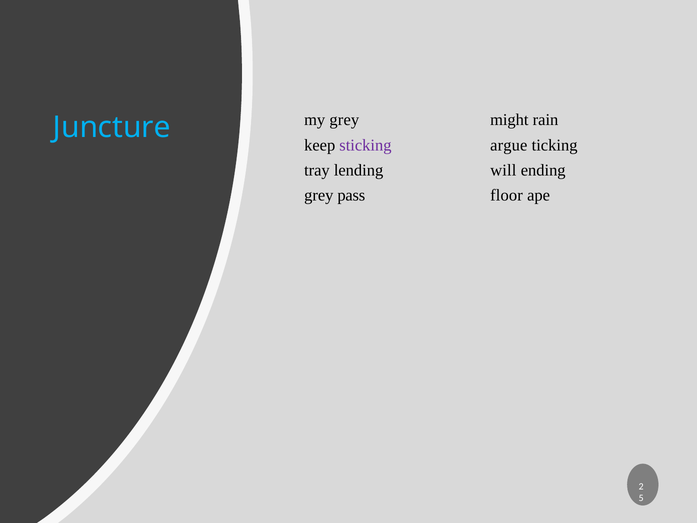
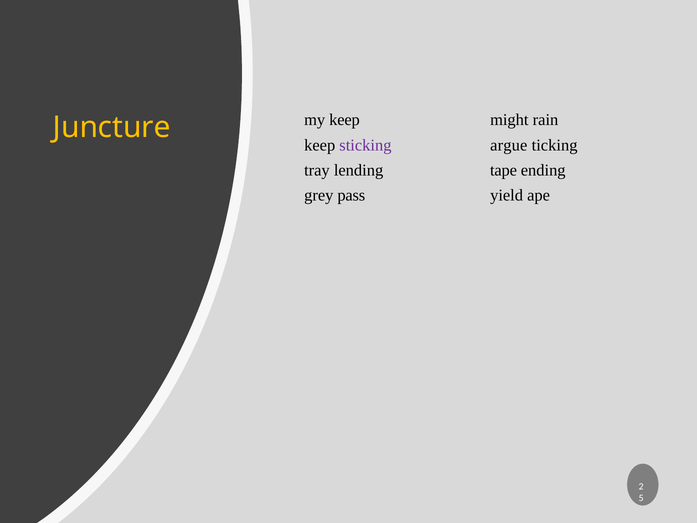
Juncture colour: light blue -> yellow (112, 127)
my grey: grey -> keep (344, 120)
will: will -> tape (503, 170)
floor: floor -> yield (507, 195)
